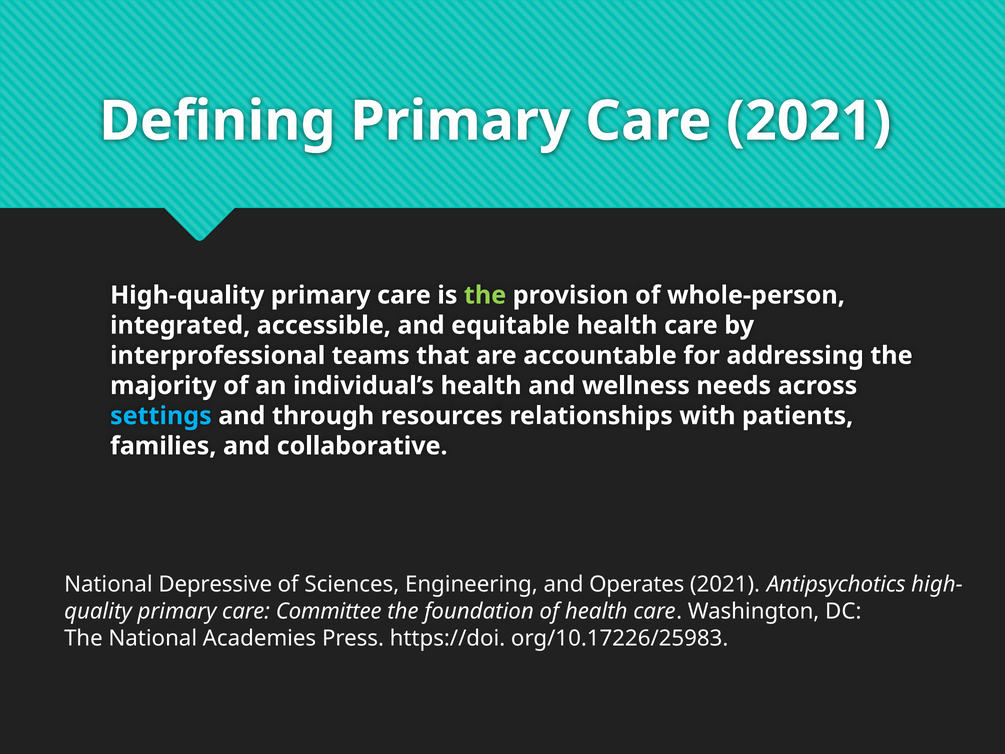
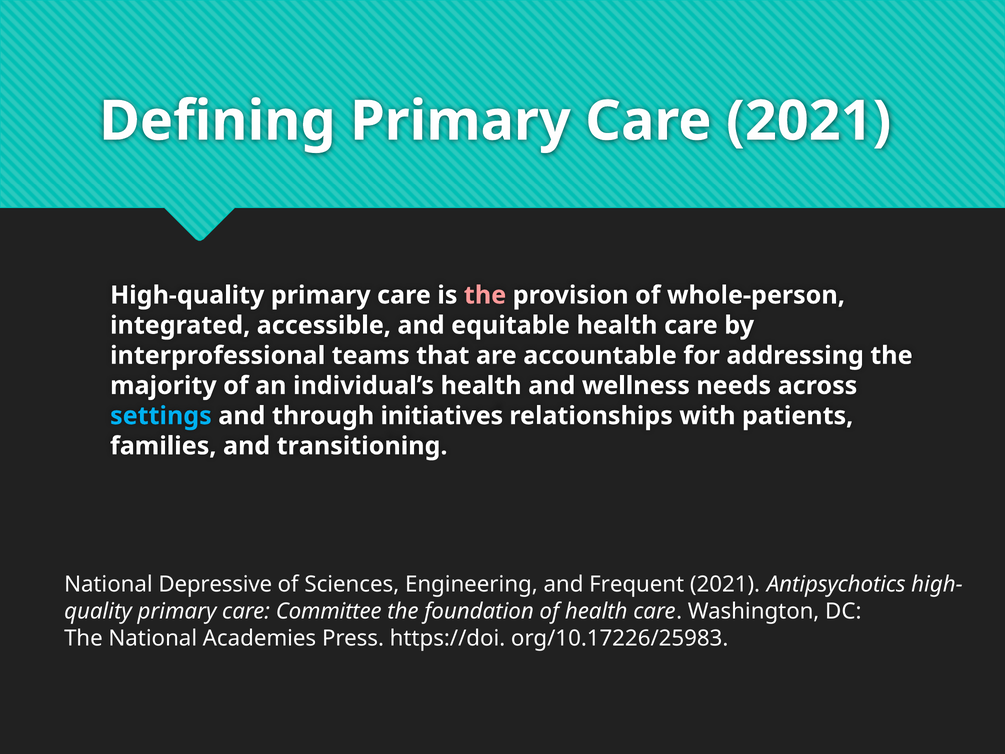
the colour: light green -> pink (485, 295)
resources: resources -> initiatives (442, 416)
collaborative: collaborative -> transitioning (362, 446)
Operates: Operates -> Frequent (637, 584)
